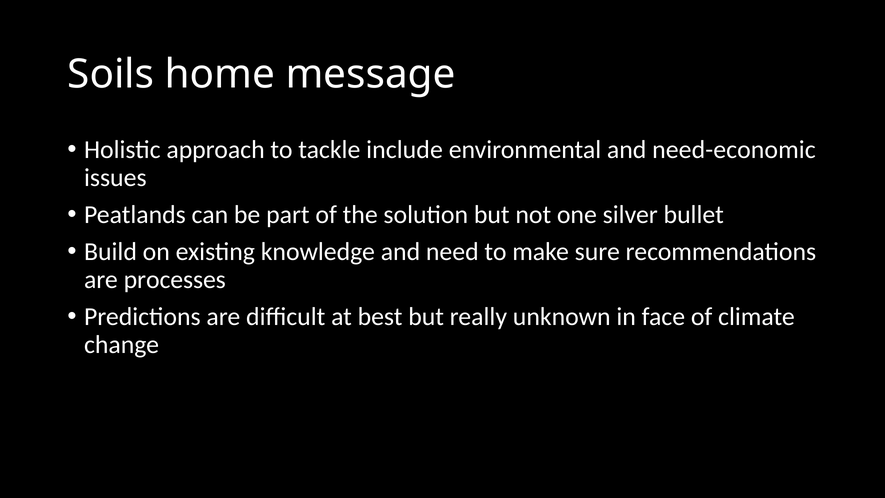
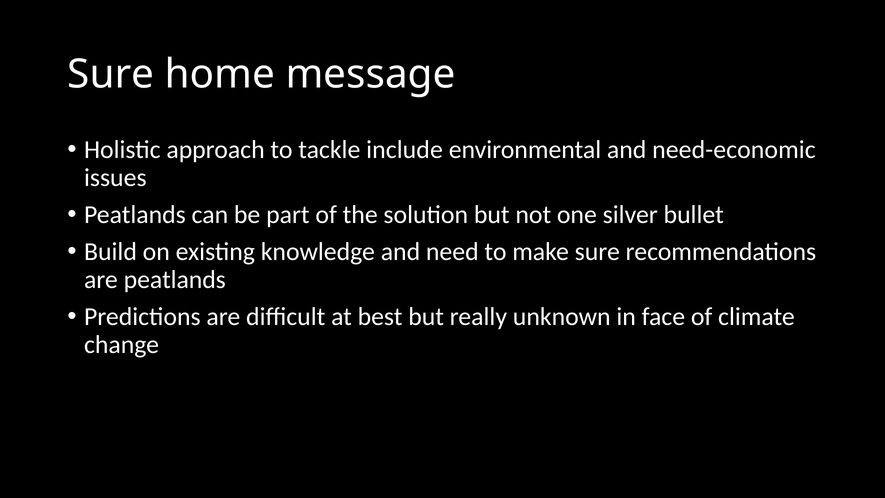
Soils: Soils -> Sure (111, 74)
are processes: processes -> peatlands (175, 280)
